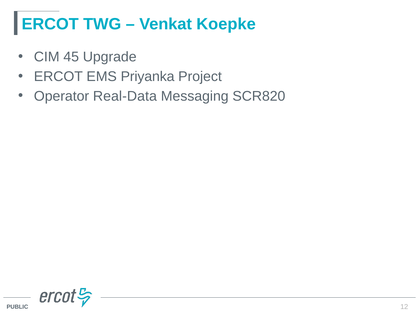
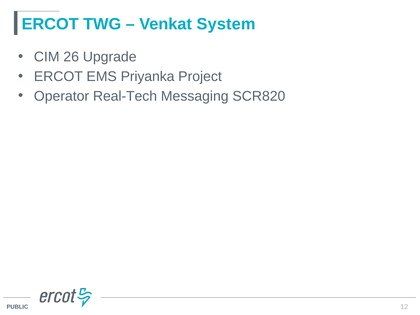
Koepke: Koepke -> System (226, 24)
45: 45 -> 26 (71, 57)
Real-Data: Real-Data -> Real-Tech (125, 96)
